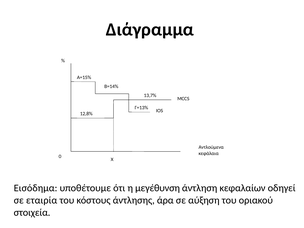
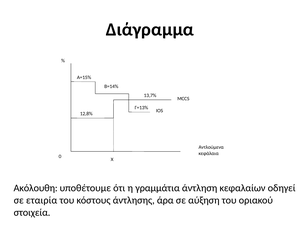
Εισόδημα: Εισόδημα -> Ακόλουθη (36, 188)
μεγέθυνση: μεγέθυνση -> γραμμάτια (158, 188)
